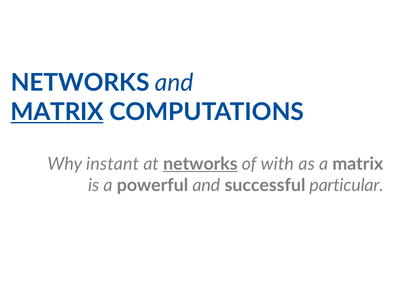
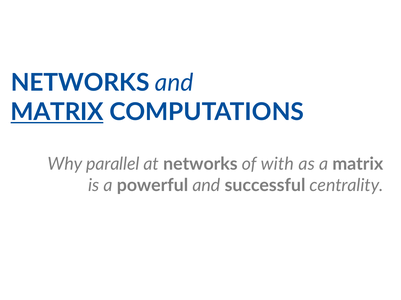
instant: instant -> parallel (113, 164)
networks underline: present -> none (200, 164)
particular: particular -> centrality (346, 186)
